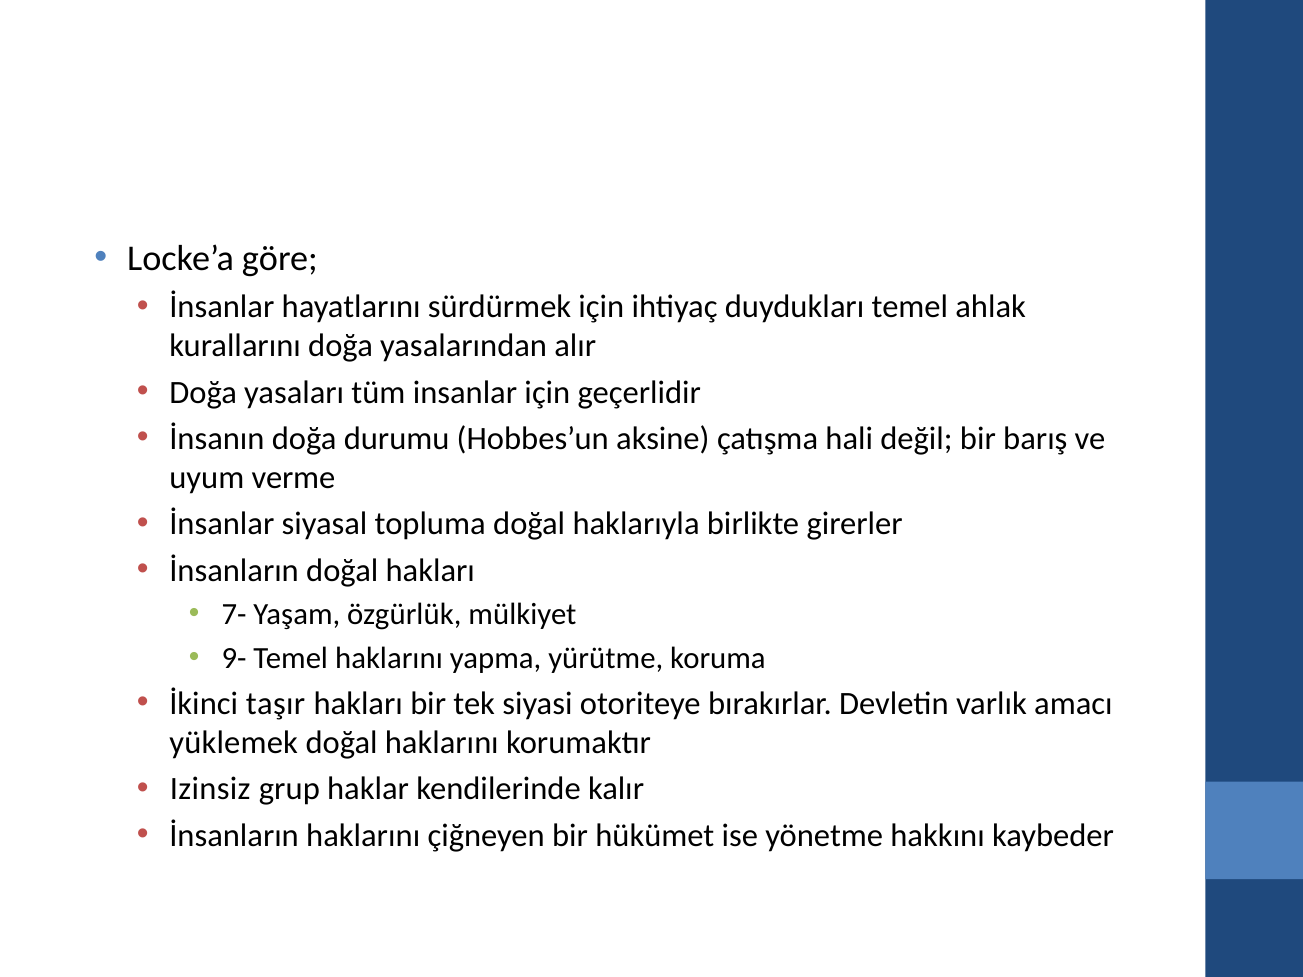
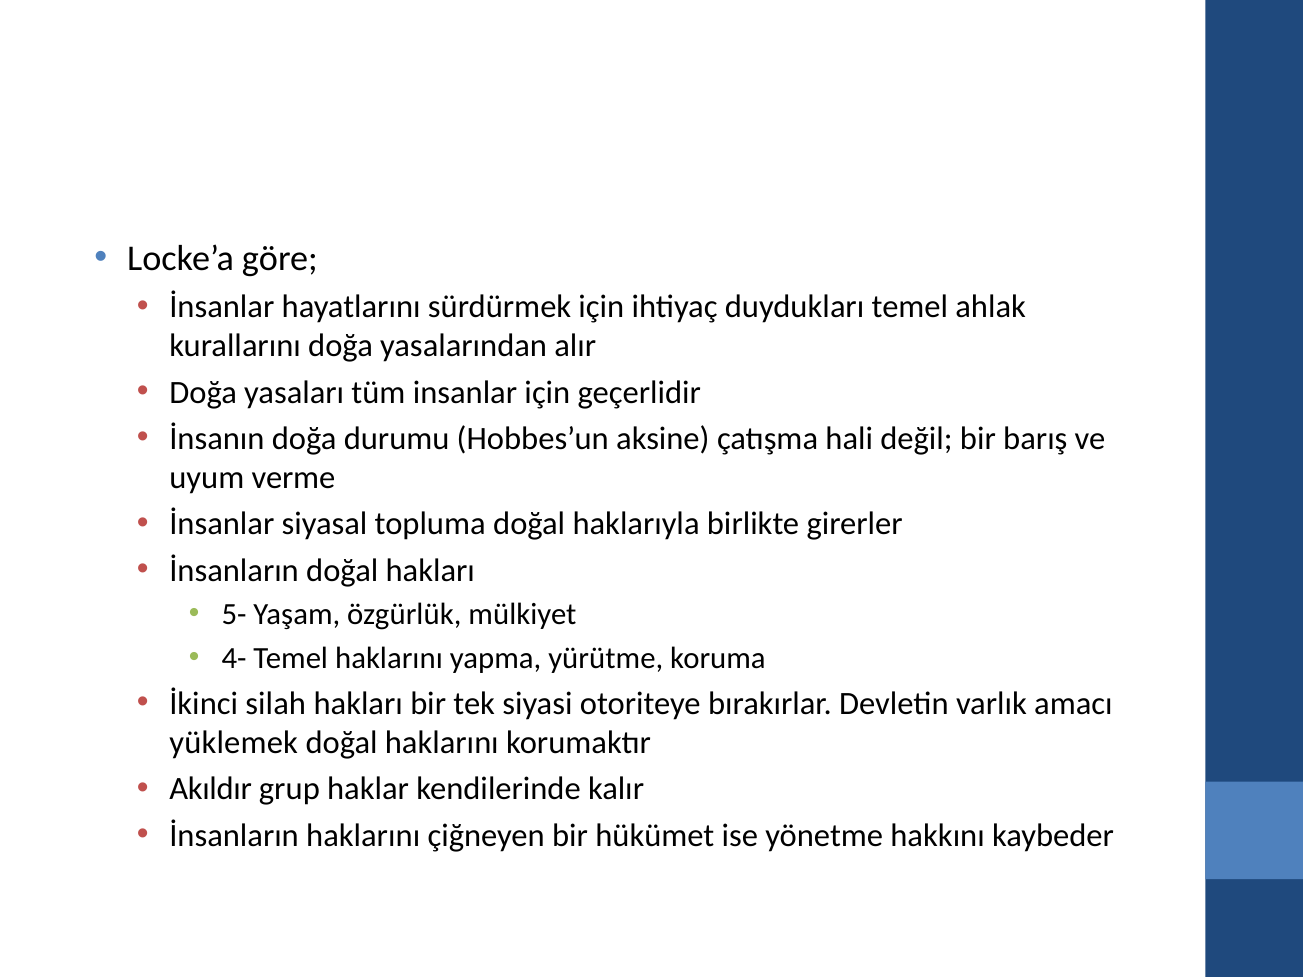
7-: 7- -> 5- (234, 615)
9-: 9- -> 4- (234, 658)
taşır: taşır -> silah (276, 704)
Izinsiz: Izinsiz -> Akıldır (211, 789)
